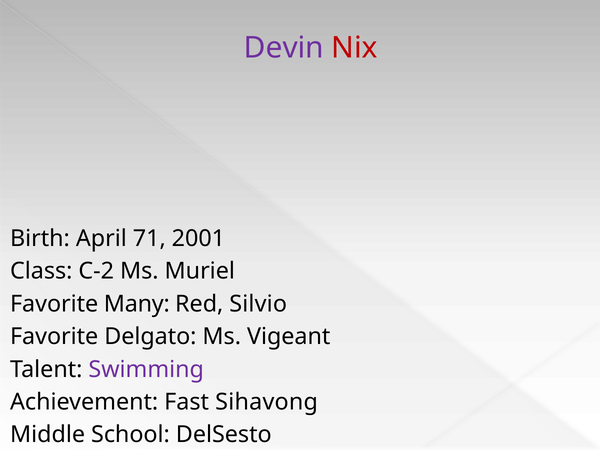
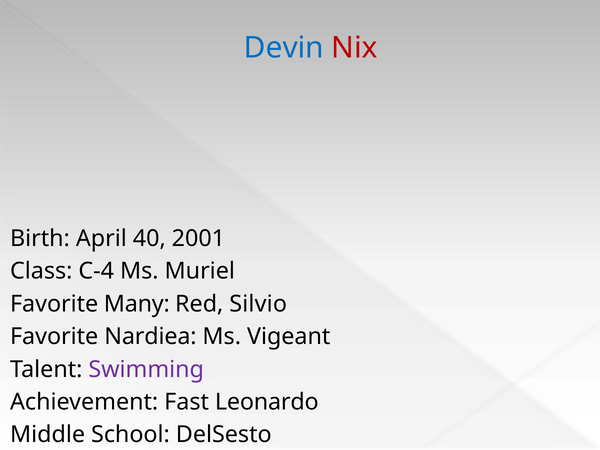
Devin colour: purple -> blue (284, 48)
71: 71 -> 40 (149, 239)
C-2: C-2 -> C-4 (96, 271)
Delgato: Delgato -> Nardiea (150, 337)
Sihavong: Sihavong -> Leonardo (267, 402)
